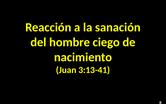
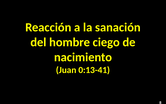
3:13-41: 3:13-41 -> 0:13-41 (94, 70)
